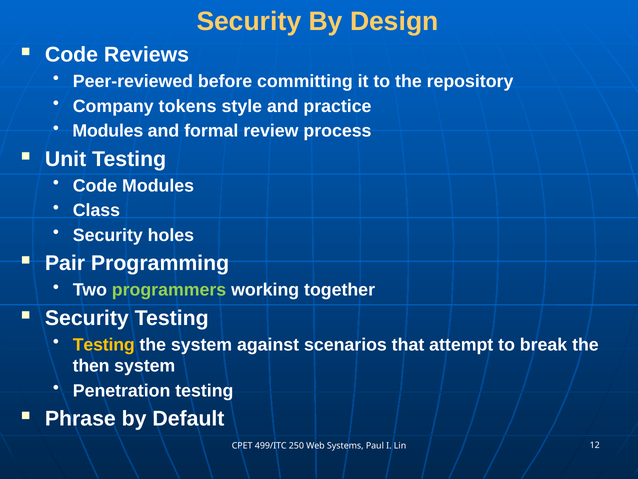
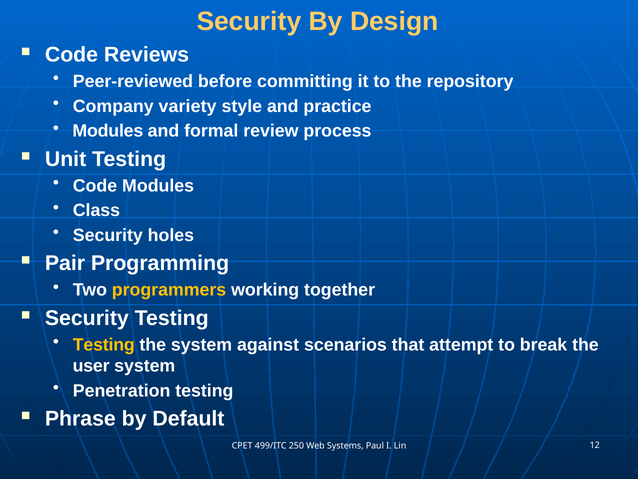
tokens: tokens -> variety (188, 106)
programmers colour: light green -> yellow (169, 290)
then: then -> user (91, 366)
